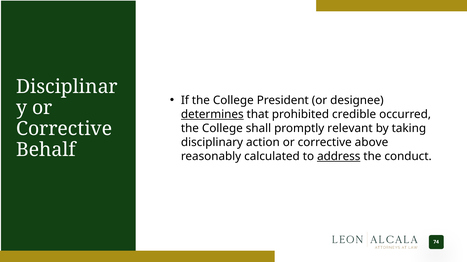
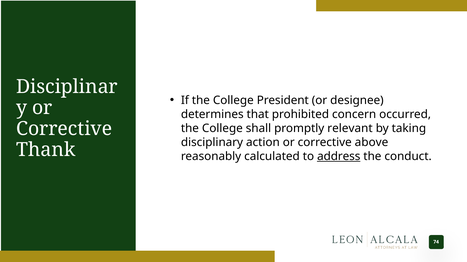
determines underline: present -> none (212, 115)
credible: credible -> concern (354, 115)
Behalf: Behalf -> Thank (46, 150)
